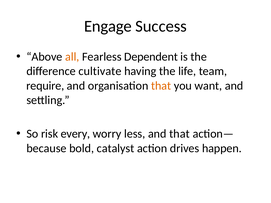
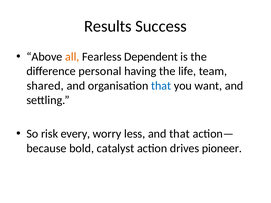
Engage: Engage -> Results (108, 26)
cultivate: cultivate -> personal (100, 71)
require: require -> shared (45, 86)
that colour: orange -> blue (161, 86)
happen: happen -> pioneer (222, 148)
